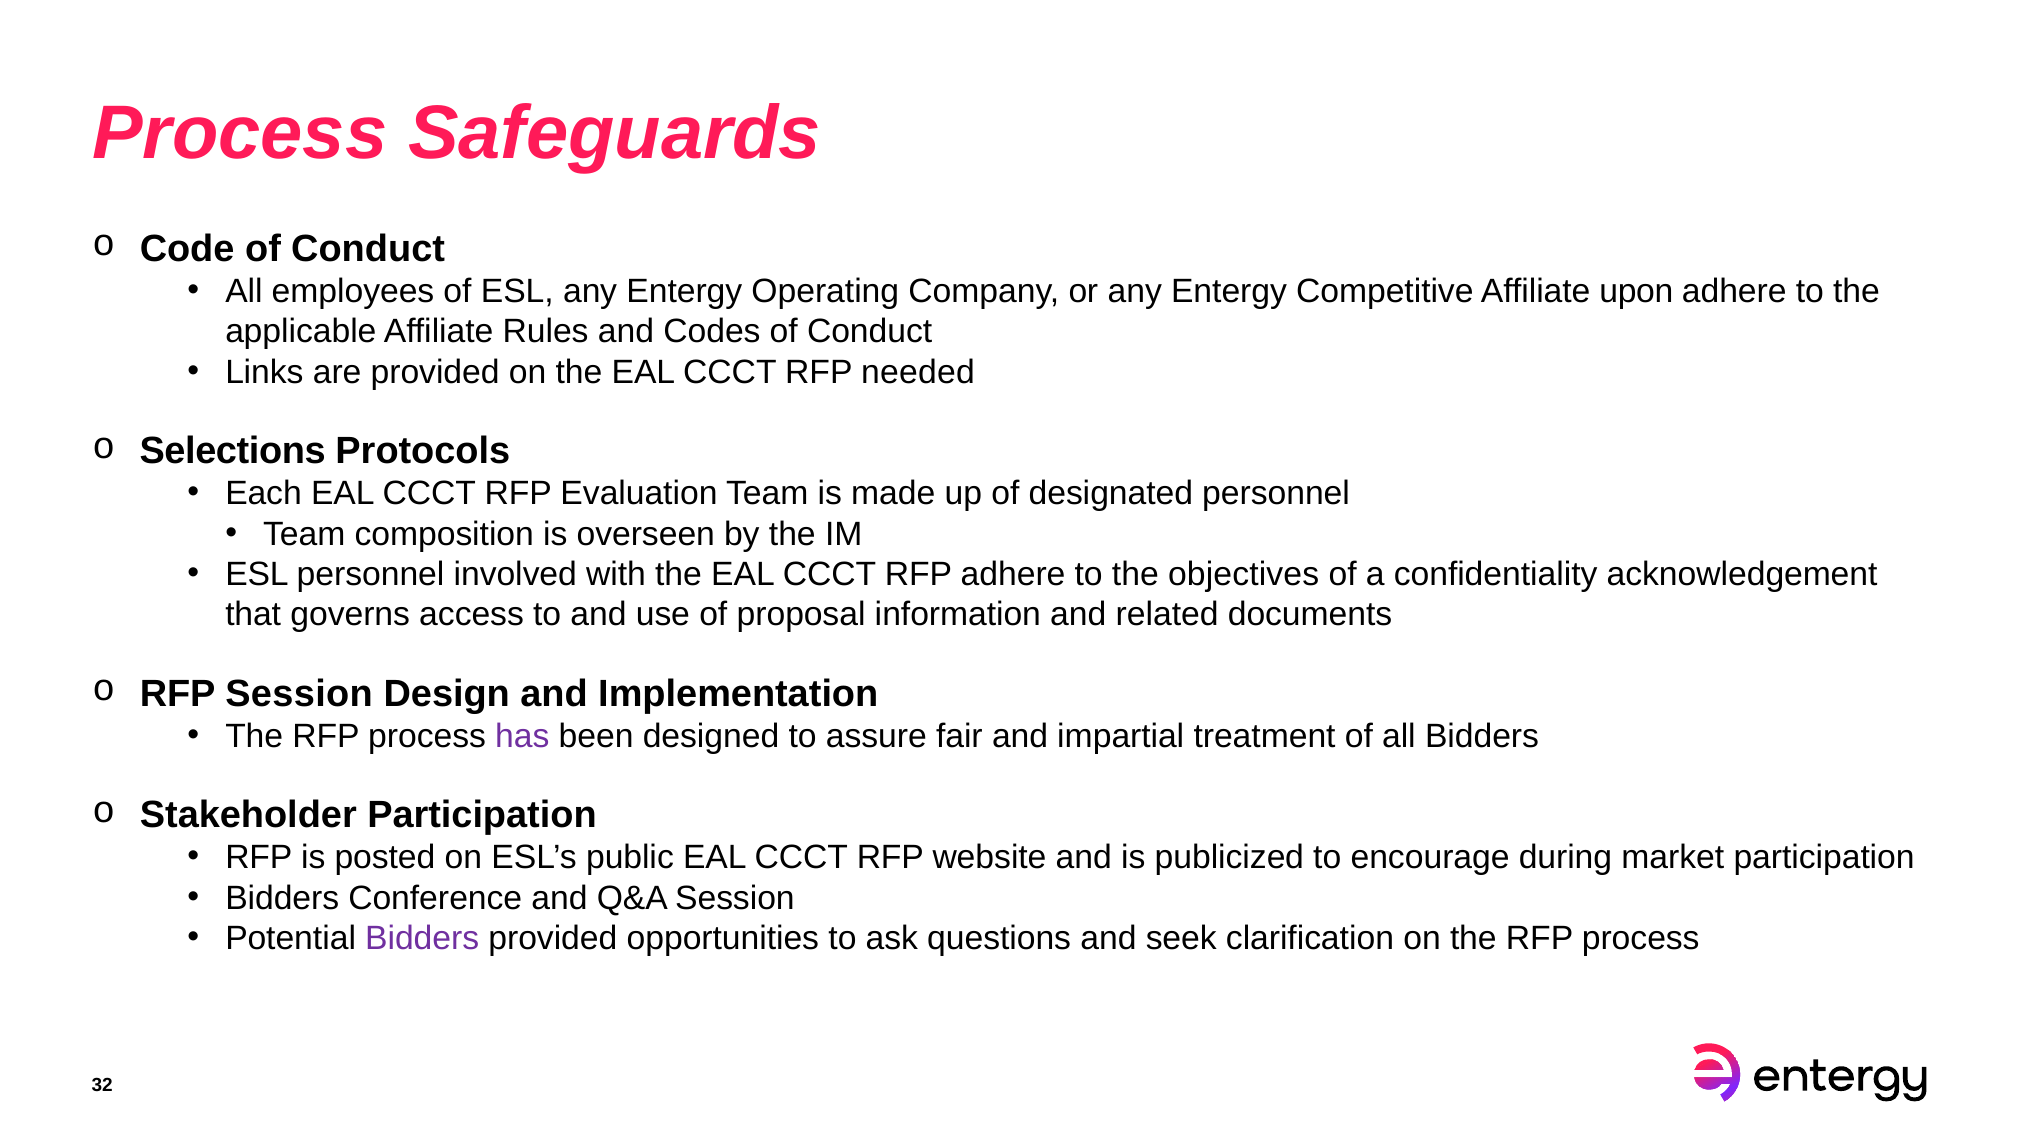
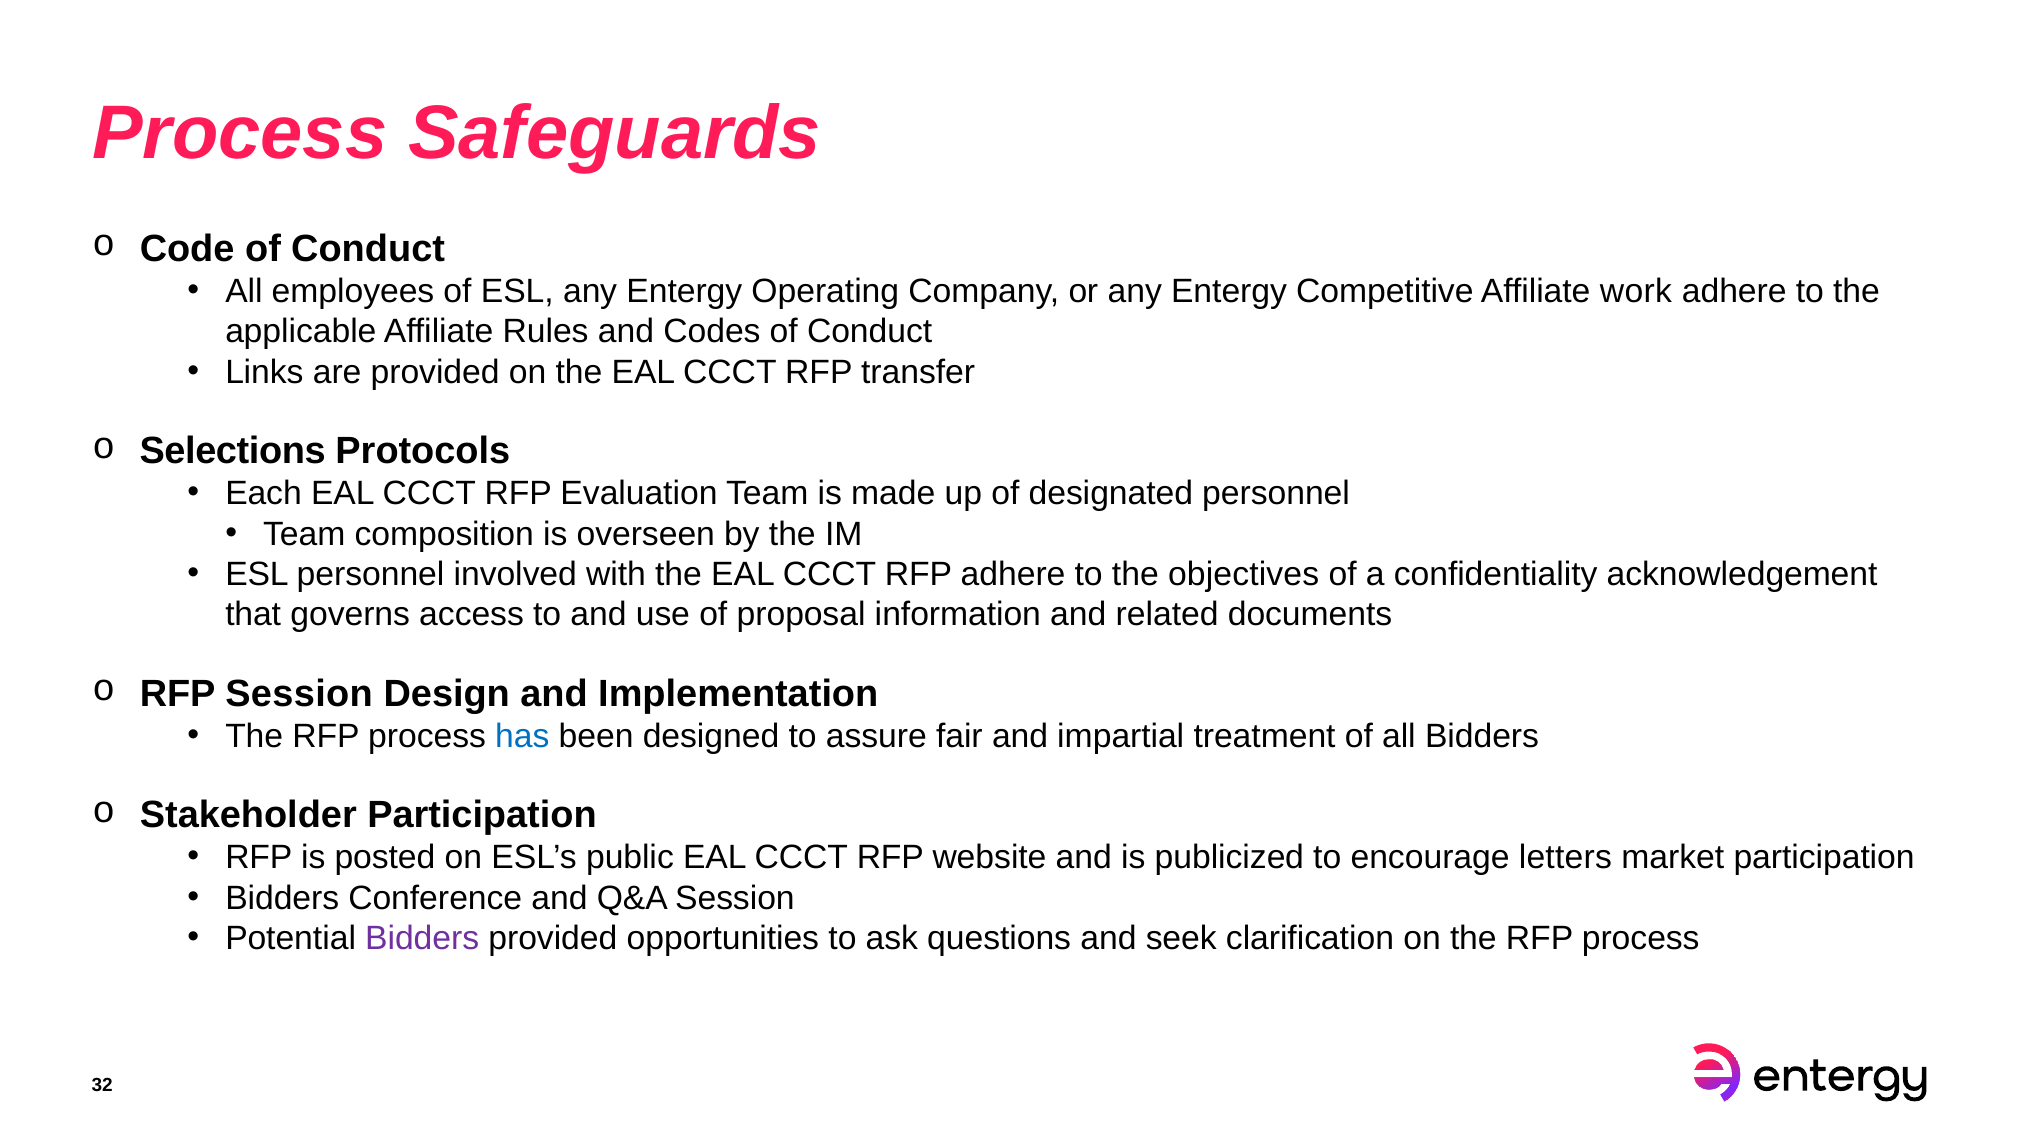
upon: upon -> work (1636, 291)
needed: needed -> transfer (918, 372)
has colour: purple -> blue (522, 736)
during: during -> letters (1565, 858)
